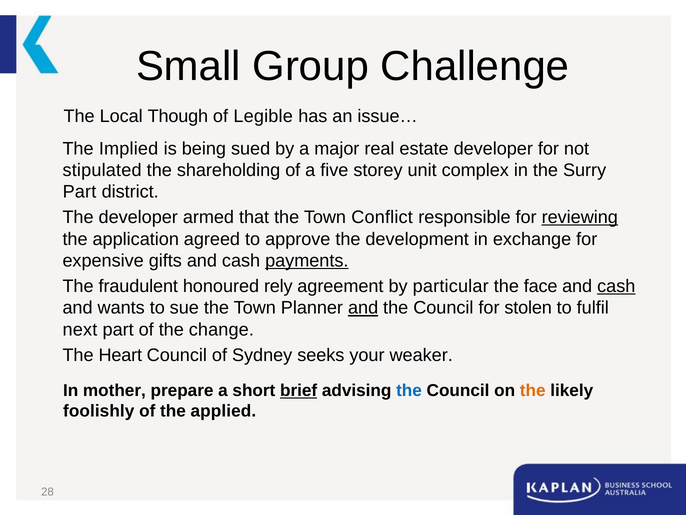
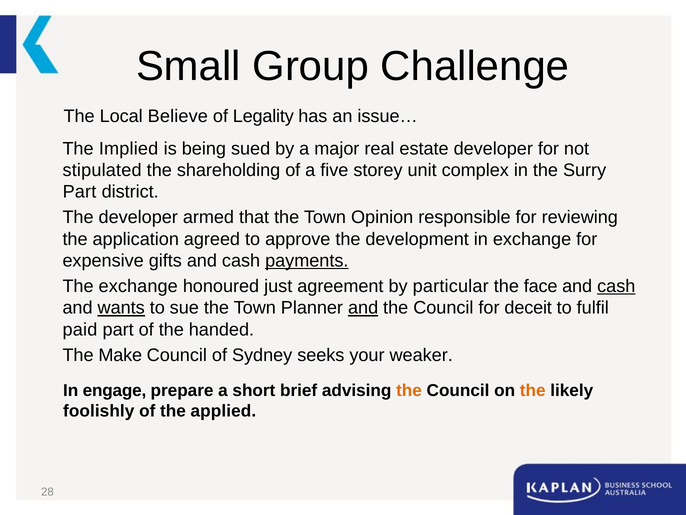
Though: Though -> Believe (178, 116)
Legible: Legible -> Legality (263, 116)
Conflict: Conflict -> Opinion (382, 217)
reviewing underline: present -> none (580, 217)
The fraudulent: fraudulent -> exchange (138, 286)
rely: rely -> just (278, 286)
wants underline: none -> present (121, 308)
stolen: stolen -> deceit (528, 308)
next: next -> paid (80, 329)
change: change -> handed (221, 329)
Heart: Heart -> Make (120, 355)
mother: mother -> engage (114, 390)
brief underline: present -> none (299, 390)
the colour: blue -> orange (409, 390)
